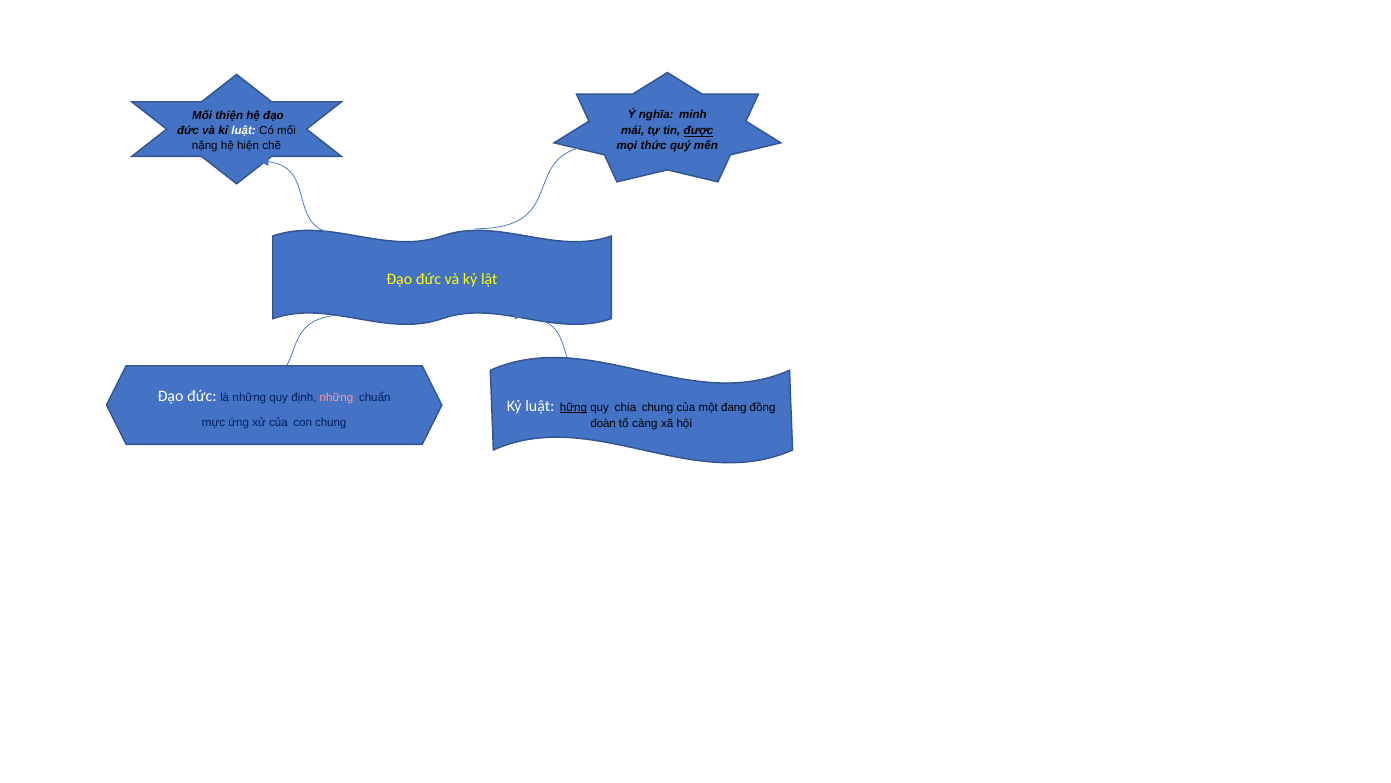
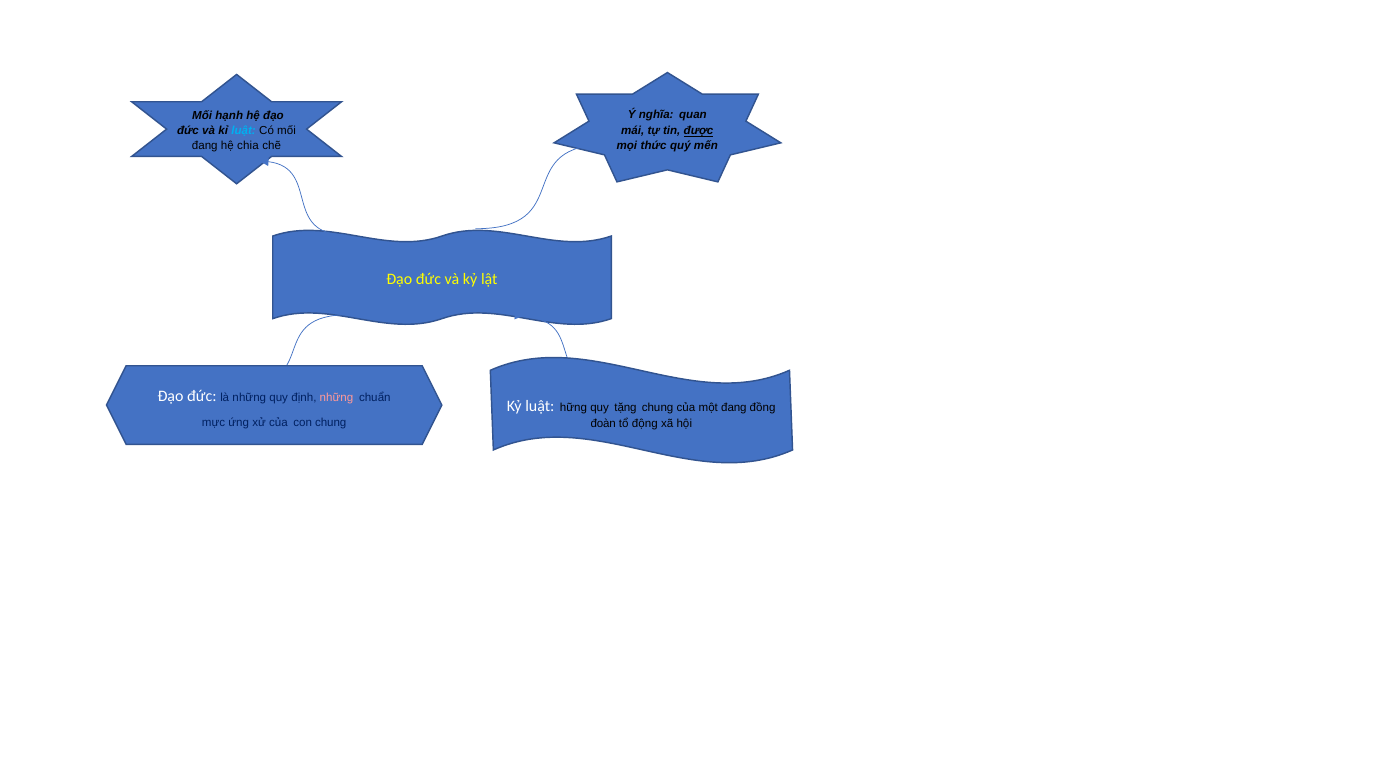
minh: minh -> quan (693, 114)
thiện: thiện -> hạnh (229, 115)
luật colour: white -> light blue (244, 130)
nặng: nặng -> đang (205, 145)
hiện: hiện -> chia (248, 145)
hững underline: present -> none (573, 407)
chia: chia -> tặng (626, 407)
càng: càng -> động (645, 424)
